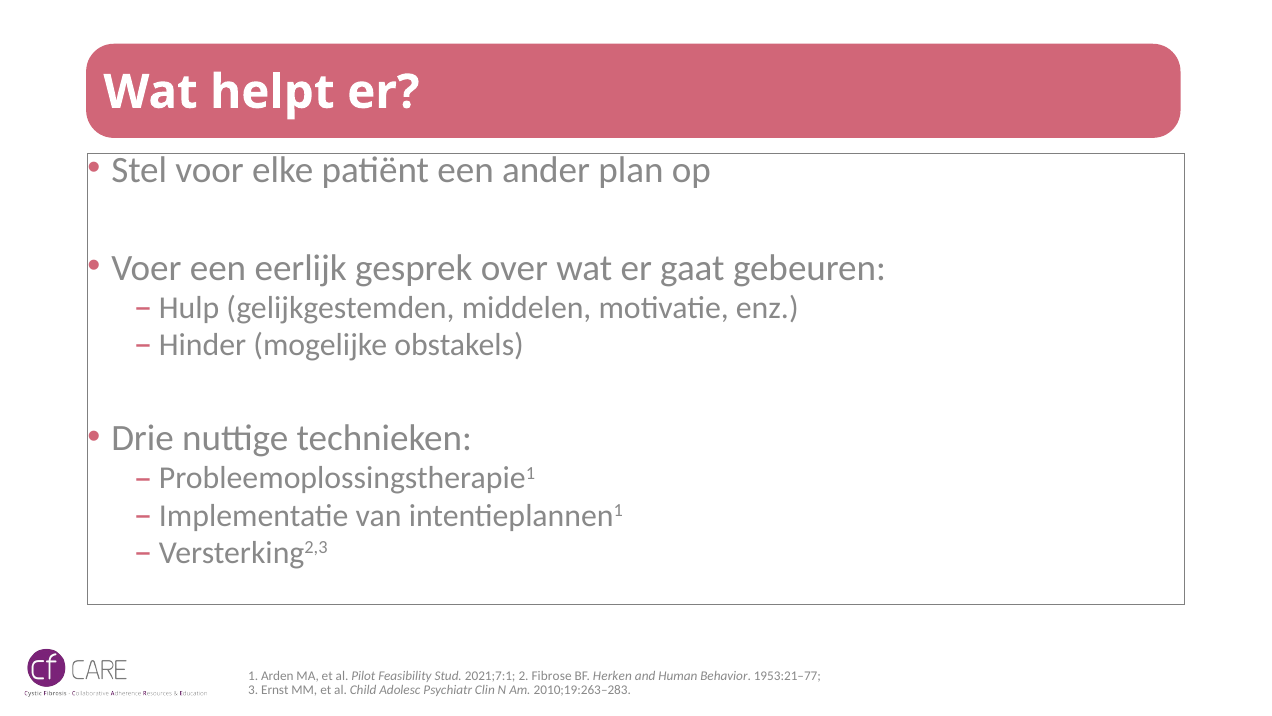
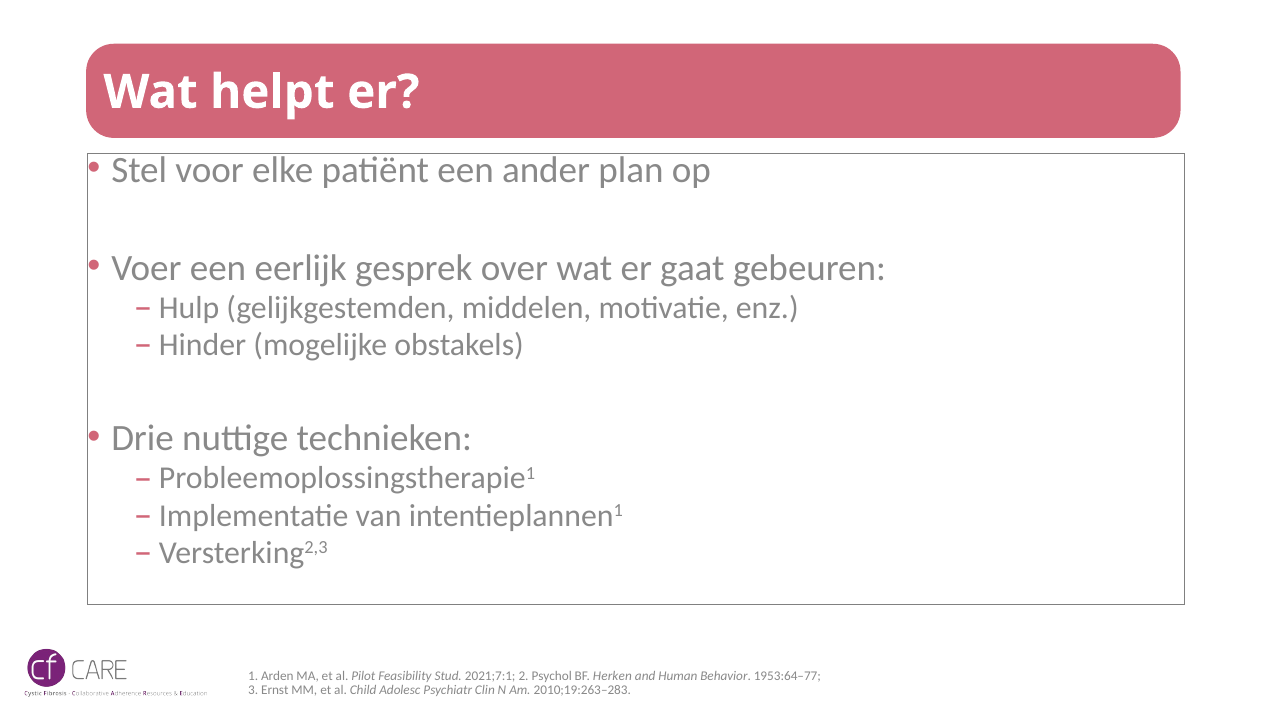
Fibrose: Fibrose -> Psychol (552, 676)
1953:21–77: 1953:21–77 -> 1953:64–77 (787, 676)
